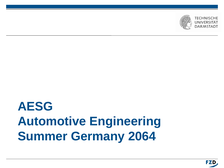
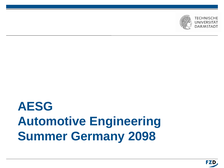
2064: 2064 -> 2098 (142, 136)
